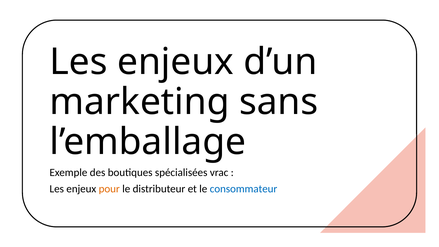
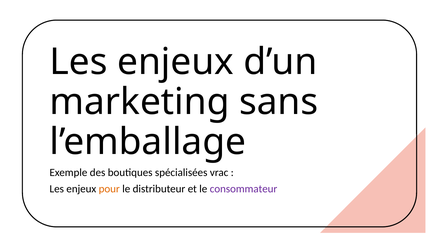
consommateur colour: blue -> purple (244, 189)
